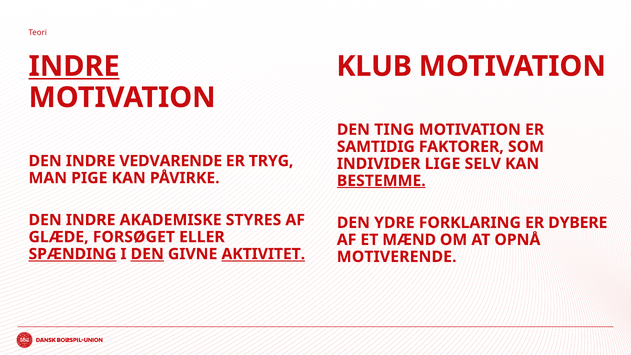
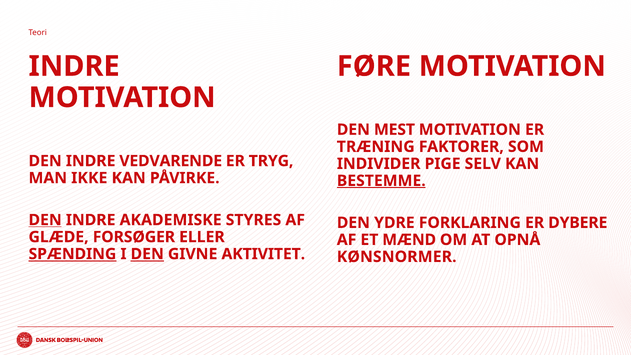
INDRE underline: present -> none (74, 66)
KLUB: KLUB -> FØRE (374, 66)
TING: TING -> MEST (394, 130)
SAMTIDIG: SAMTIDIG -> TRÆNING (376, 147)
LIGE: LIGE -> PIGE (443, 164)
PIGE: PIGE -> IKKE (89, 178)
DEN underline: none -> present (45, 220)
FORSØGET: FORSØGET -> FORSØGER (134, 237)
AKTIVITET underline: present -> none (263, 254)
MOTIVERENDE: MOTIVERENDE -> KØNSNORMER (397, 257)
